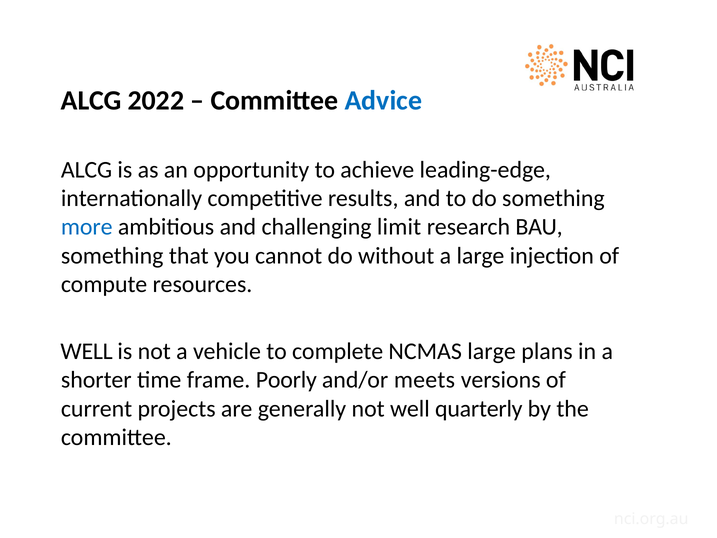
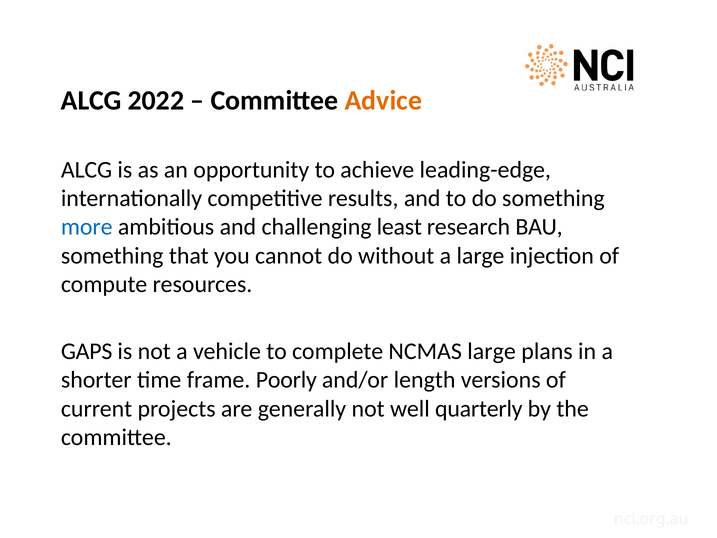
Advice colour: blue -> orange (383, 101)
limit: limit -> least (399, 227)
WELL: WELL -> GAPS (87, 351)
meets: meets -> length (425, 380)
